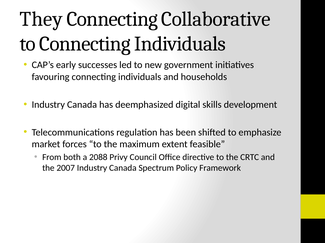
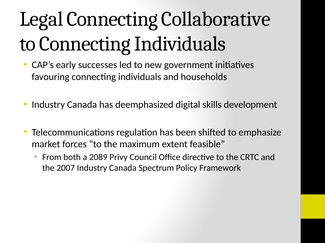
They: They -> Legal (41, 19)
2088: 2088 -> 2089 (98, 158)
